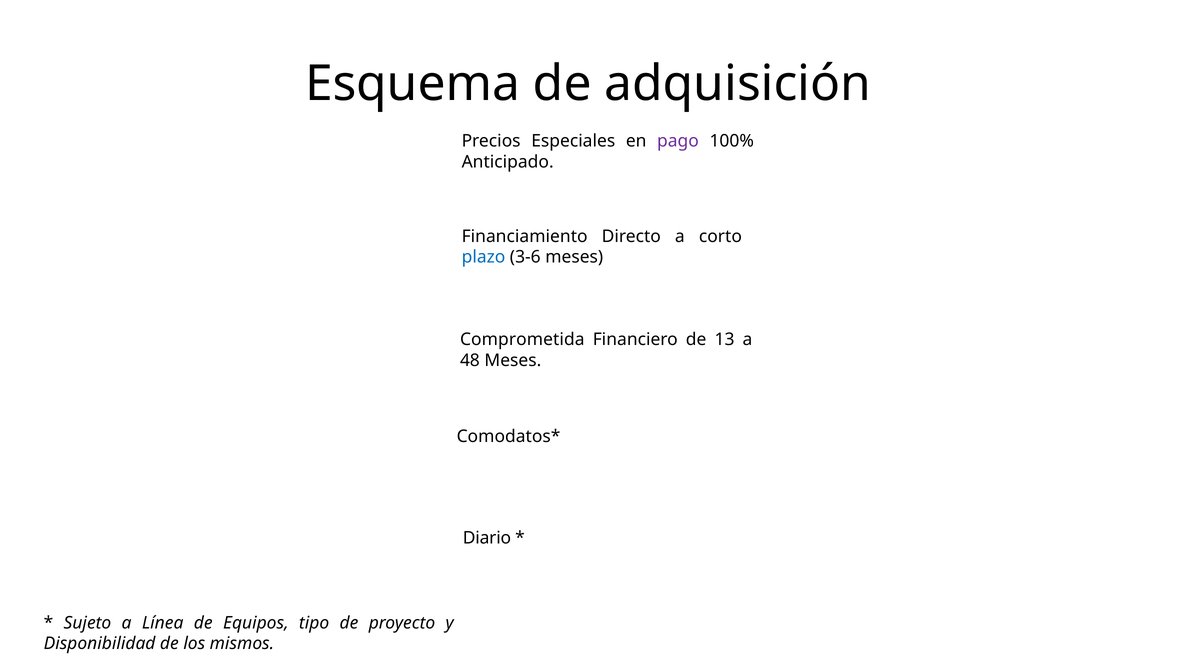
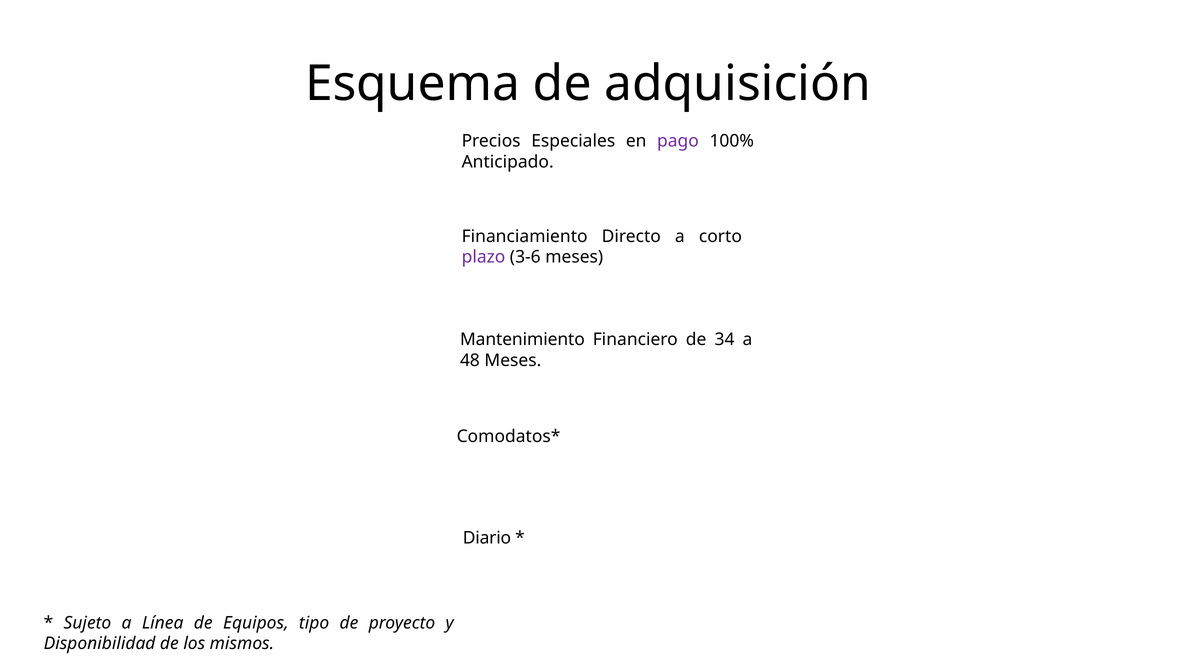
plazo colour: blue -> purple (484, 257)
Comprometida: Comprometida -> Mantenimiento (522, 339)
13: 13 -> 34 (725, 339)
